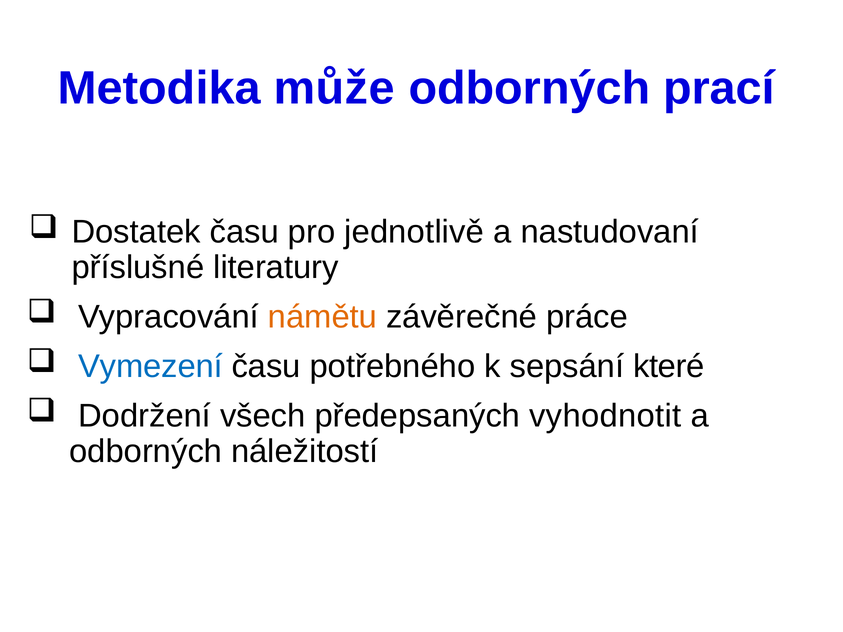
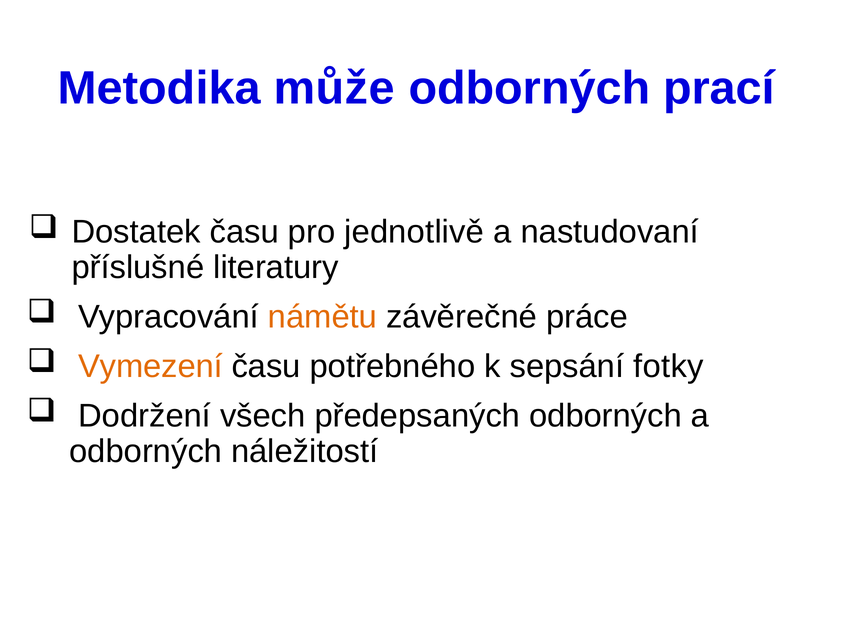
Vymezení colour: blue -> orange (150, 367)
které: které -> fotky (669, 367)
předepsaných vyhodnotit: vyhodnotit -> odborných (606, 416)
